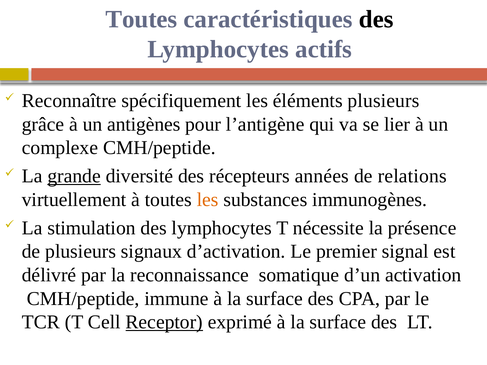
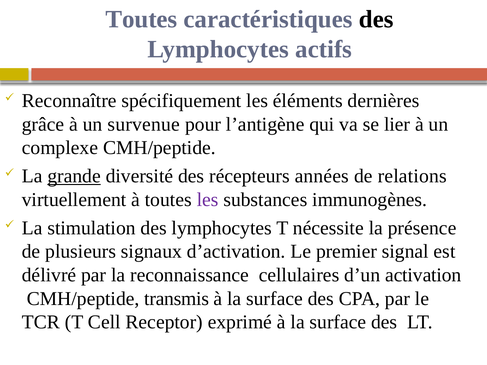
éléments plusieurs: plusieurs -> dernières (384, 101)
antigènes: antigènes -> survenue (144, 124)
les colour: orange -> purple (208, 200)
somatique: somatique -> cellulaires (299, 275)
immune: immune -> transmis (177, 299)
Receptor underline: present -> none (164, 322)
